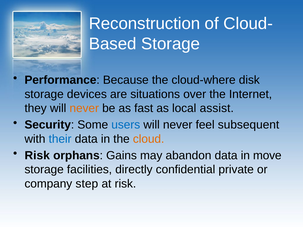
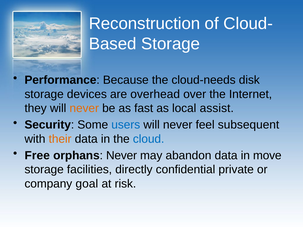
cloud-where: cloud-where -> cloud-needs (204, 80)
situations: situations -> overhead (155, 94)
their colour: blue -> orange (60, 139)
cloud colour: orange -> blue (149, 139)
Risk: Risk -> Free (37, 156)
orphans Gains: Gains -> Never (122, 156)
step: step -> goal (87, 184)
